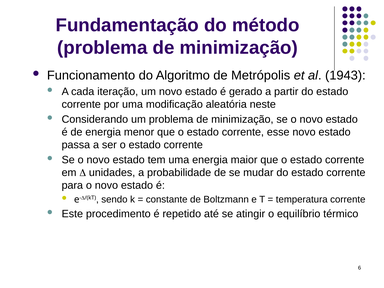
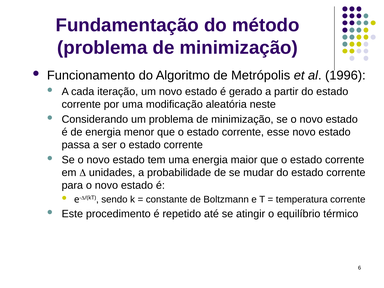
1943: 1943 -> 1996 (345, 75)
